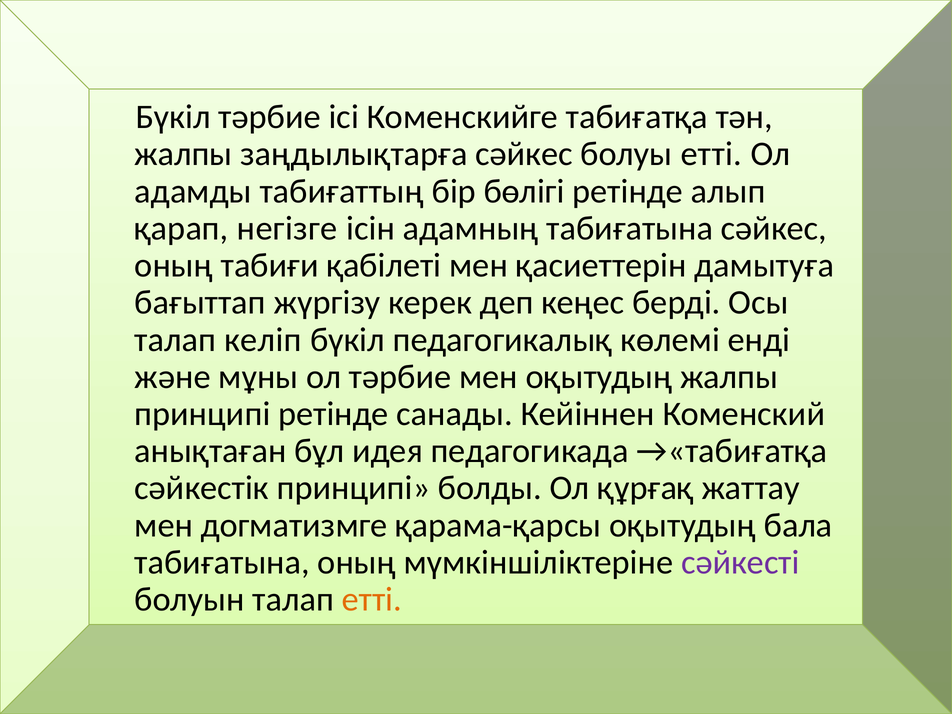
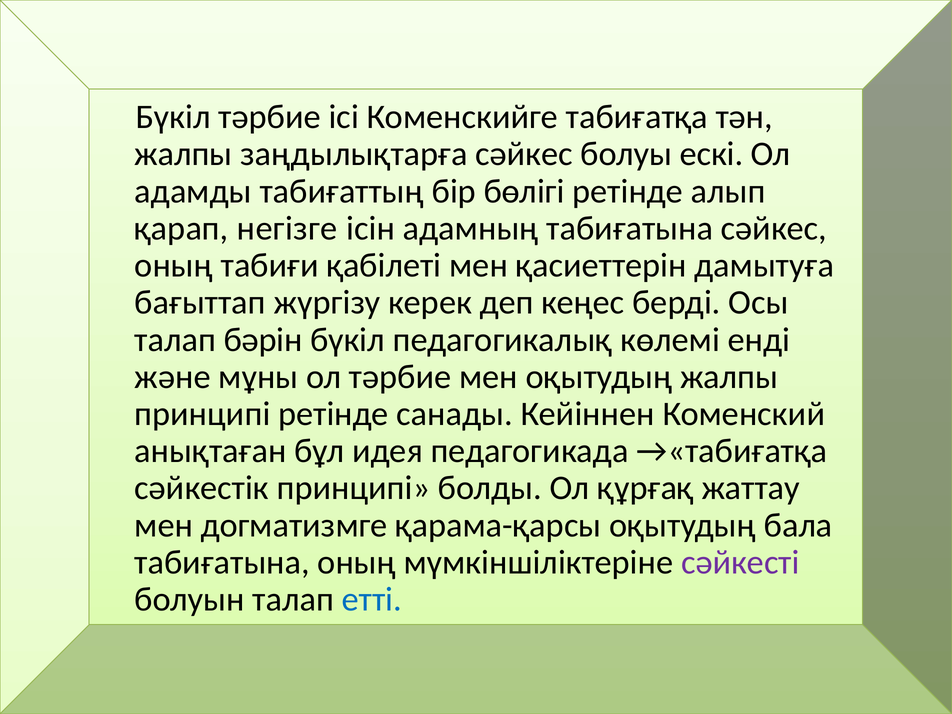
болуы етті: етті -> ескі (712, 154)
келіп: келіп -> бәрін (263, 340)
етті colour: orange -> blue (372, 599)
